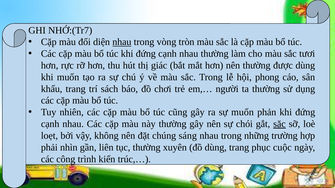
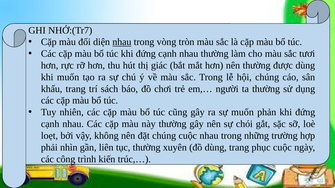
hội phong: phong -> chúng (267, 77)
sặc underline: present -> none (279, 124)
chúng sáng: sáng -> cuộc (188, 136)
